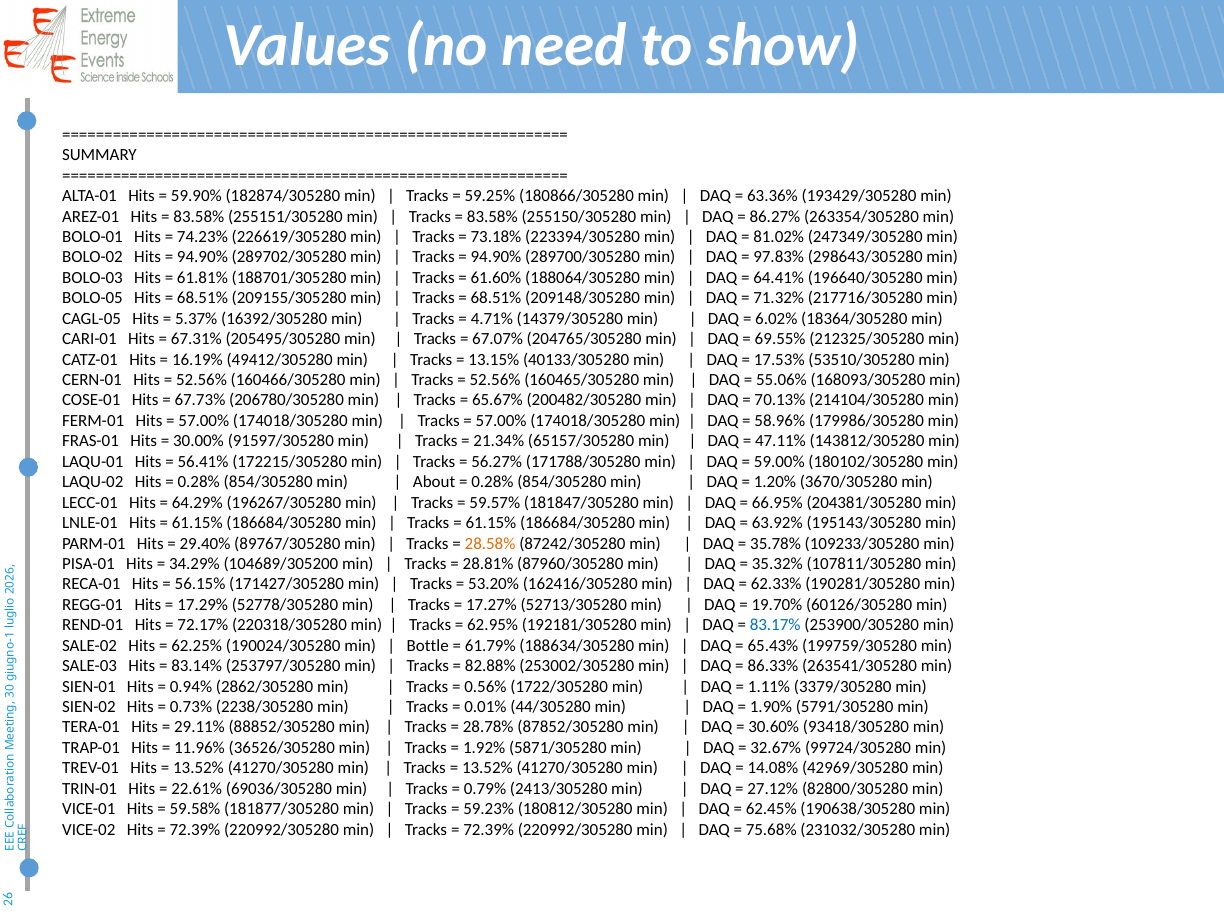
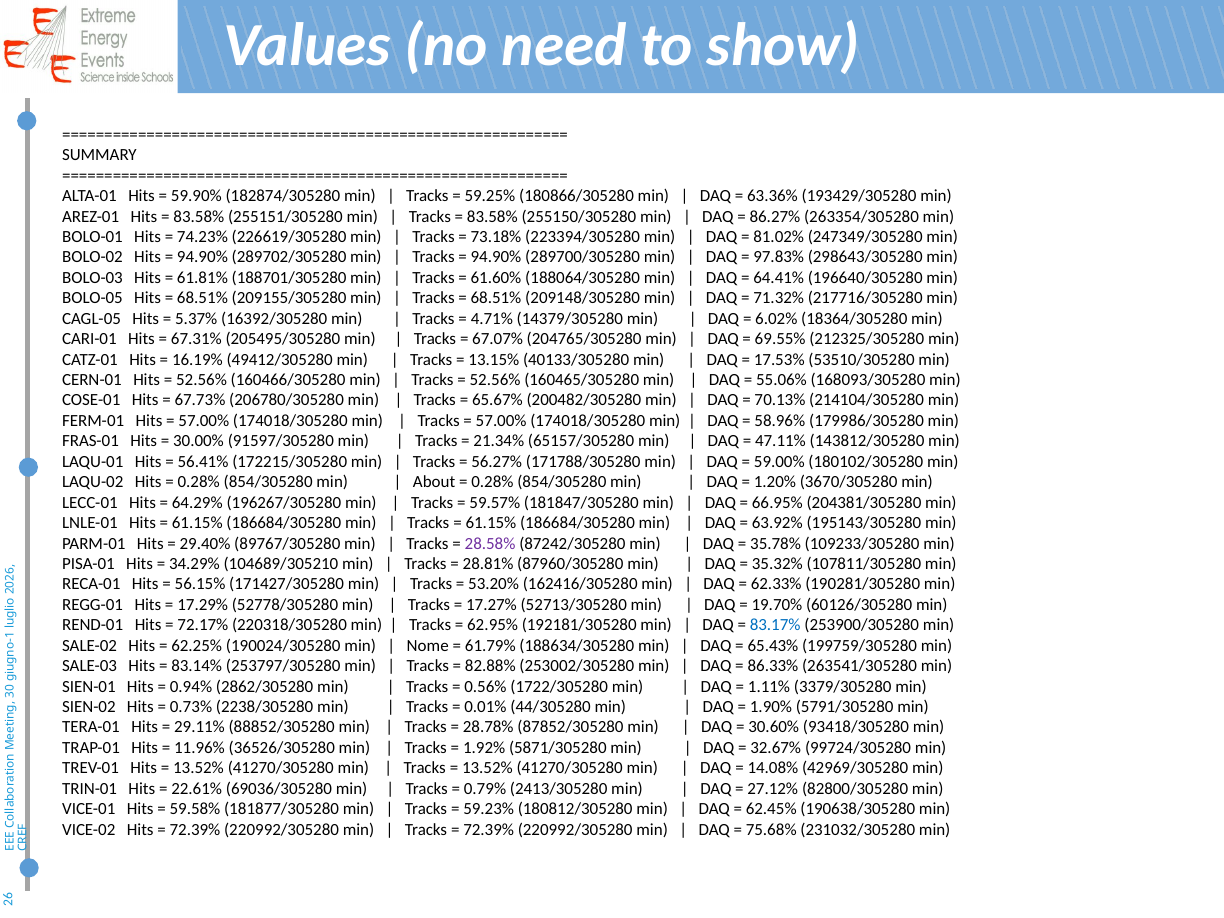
28.58% colour: orange -> purple (490, 543)
104689/305200: 104689/305200 -> 104689/305210 (281, 564)
Bottle: Bottle -> Nome (428, 646)
